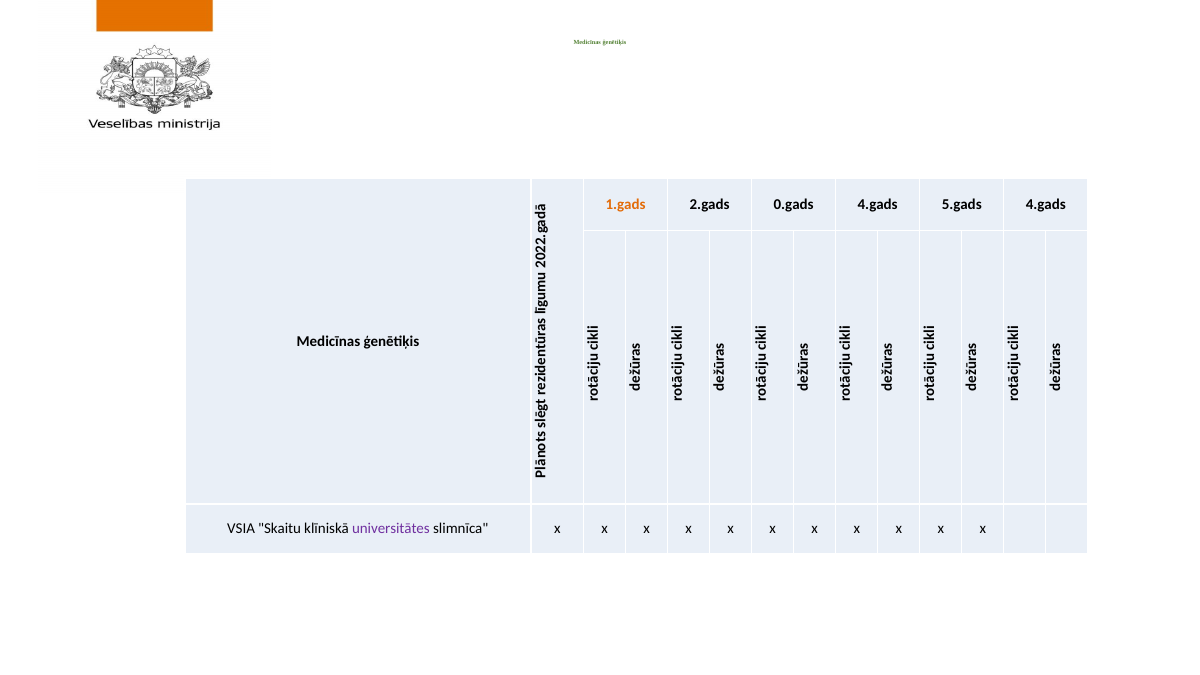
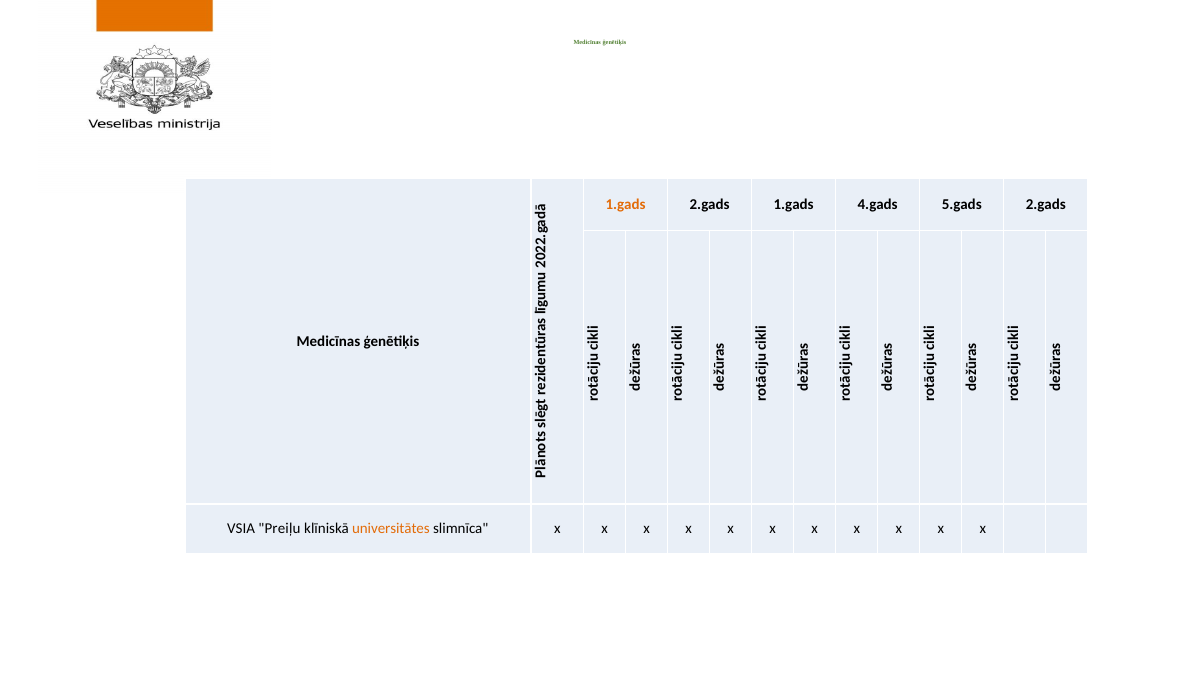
2.gads 0.gads: 0.gads -> 1.gads (794, 204)
5.gads 4.gads: 4.gads -> 2.gads (1046, 204)
Skaitu: Skaitu -> Preiļu (279, 529)
universitātes colour: purple -> orange (391, 529)
